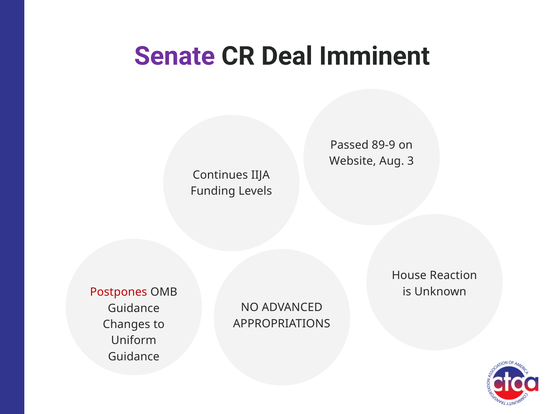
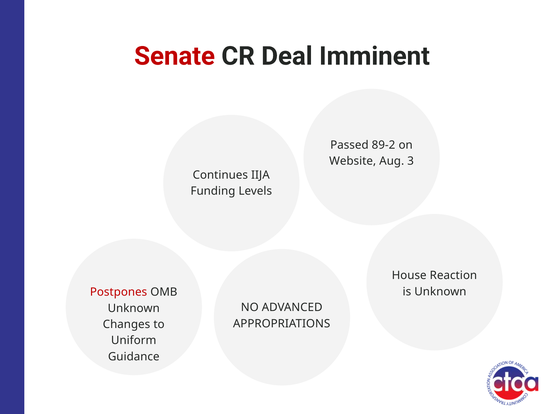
Senate colour: purple -> red (175, 56)
89-9: 89-9 -> 89-2 (384, 145)
Guidance: Guidance -> Unknown (134, 308)
